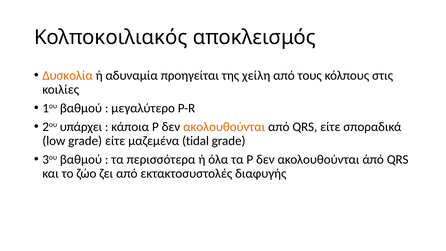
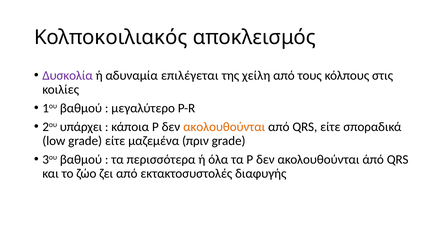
Δυσκολία colour: orange -> purple (68, 75)
προηγείται: προηγείται -> επιλέγεται (190, 75)
tidal: tidal -> πριν (196, 141)
